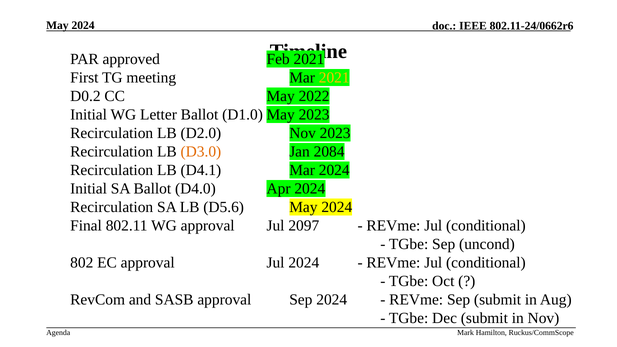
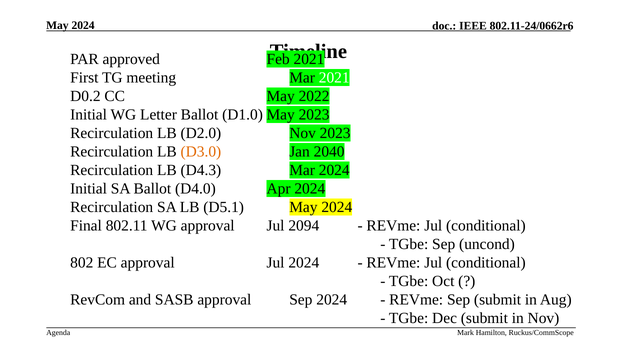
2021 colour: yellow -> white (334, 77)
2084: 2084 -> 2040 (329, 151)
D4.1: D4.1 -> D4.3 (201, 170)
D5.6: D5.6 -> D5.1 (224, 207)
2097: 2097 -> 2094 (304, 226)
